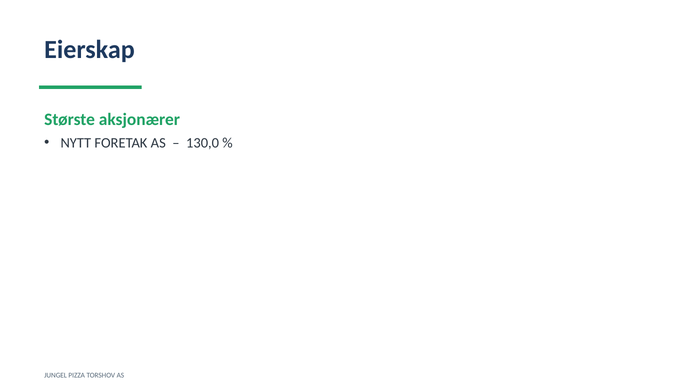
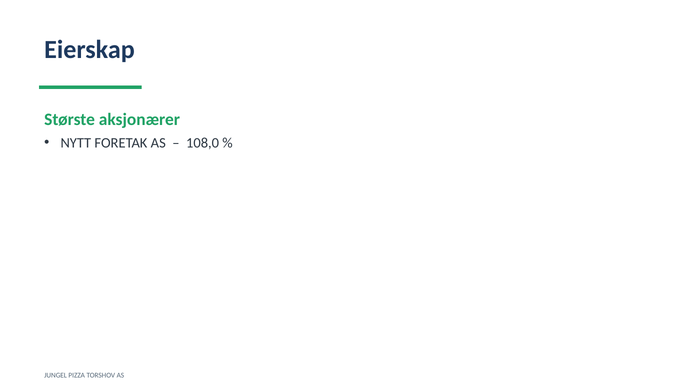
130,0: 130,0 -> 108,0 (203, 143)
